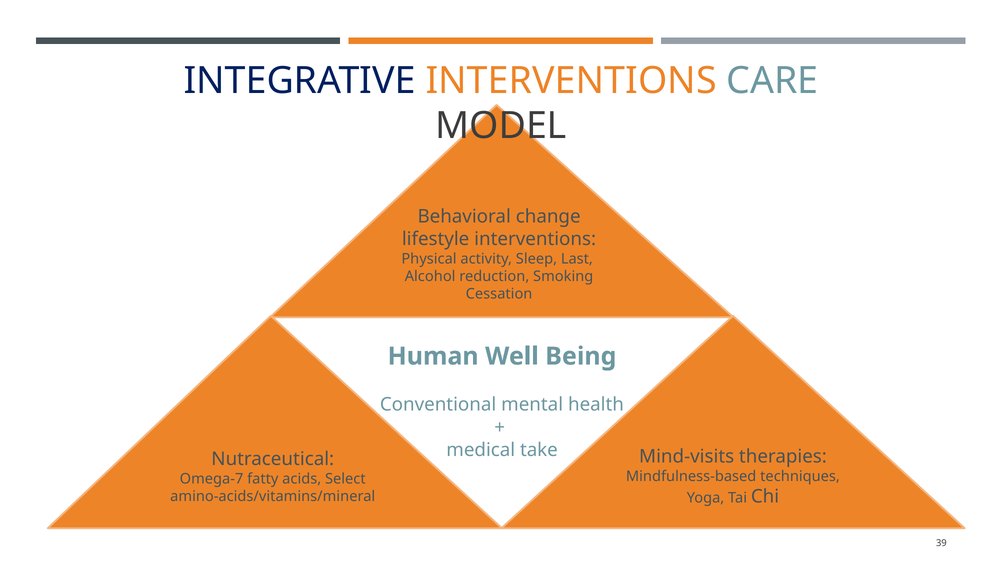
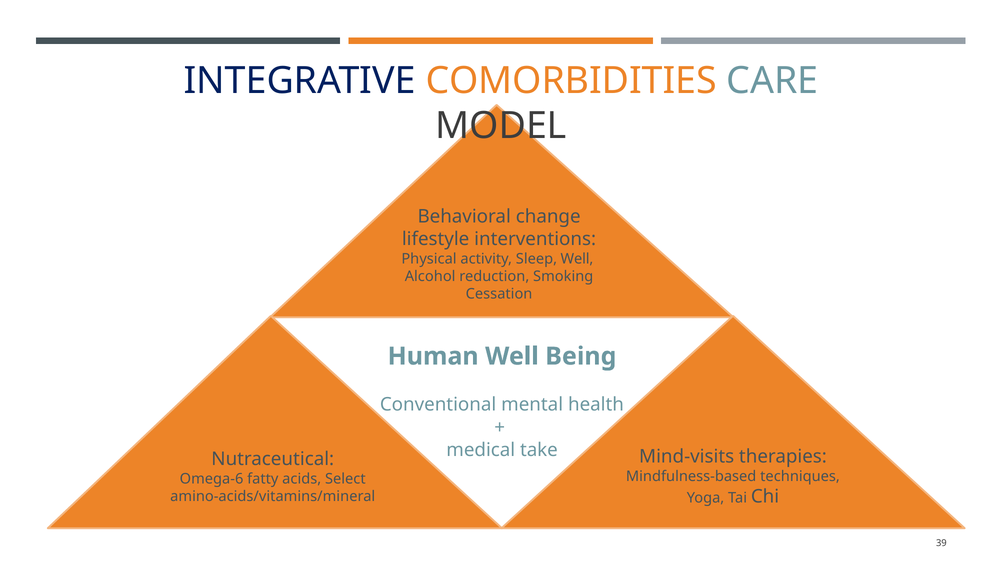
INTEGRATIVE INTERVENTIONS: INTERVENTIONS -> COMORBIDITIES (571, 81)
Sleep Last: Last -> Well (577, 259)
Omega-7: Omega-7 -> Omega-6 (212, 478)
